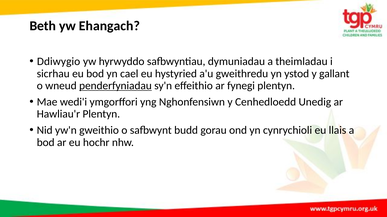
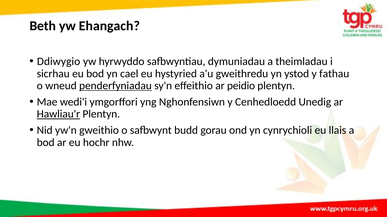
gallant: gallant -> fathau (334, 74)
fynegi: fynegi -> peidio (241, 86)
Hawliau'r underline: none -> present (58, 114)
